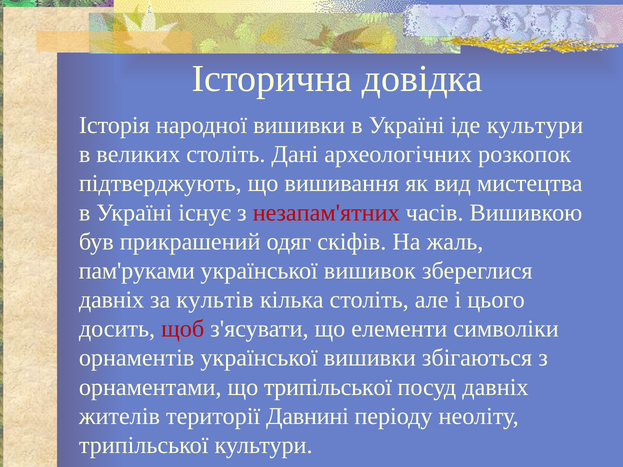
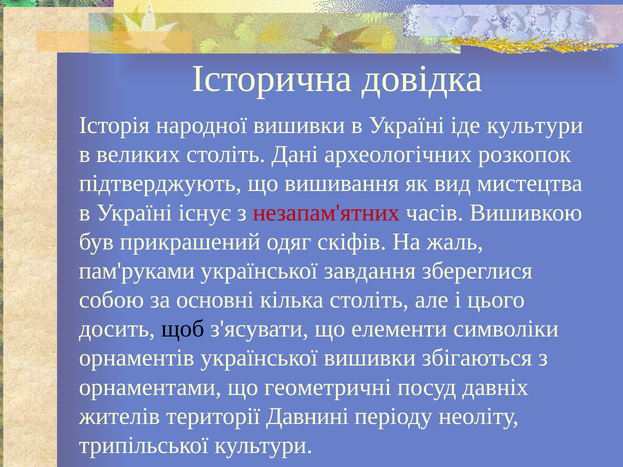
вишивок: вишивок -> завдання (370, 271)
давніх: давніх -> собою (111, 300)
культів: культів -> основні (215, 300)
щоб colour: red -> black (183, 329)
що трипільської: трипільської -> геометричні (328, 387)
